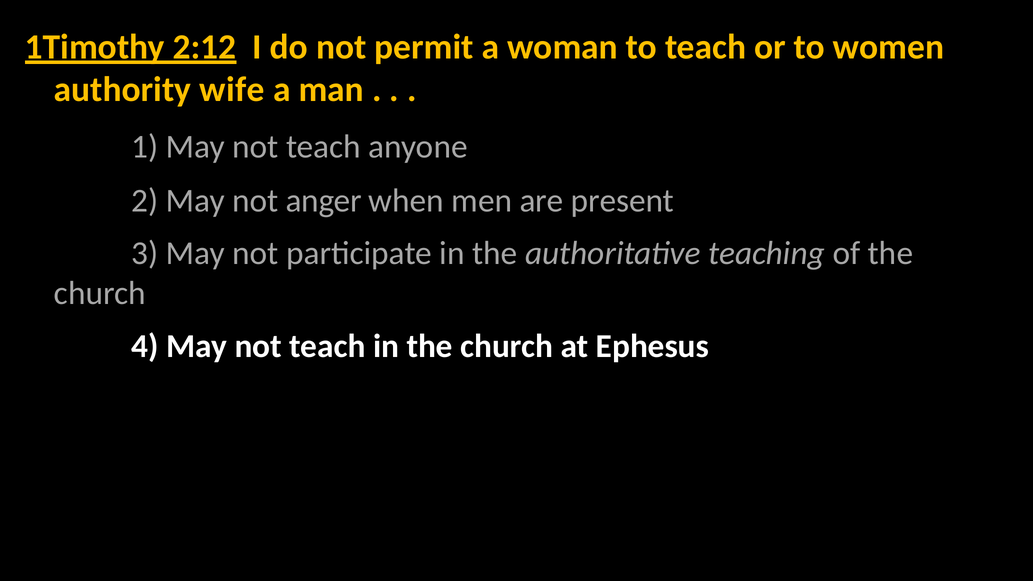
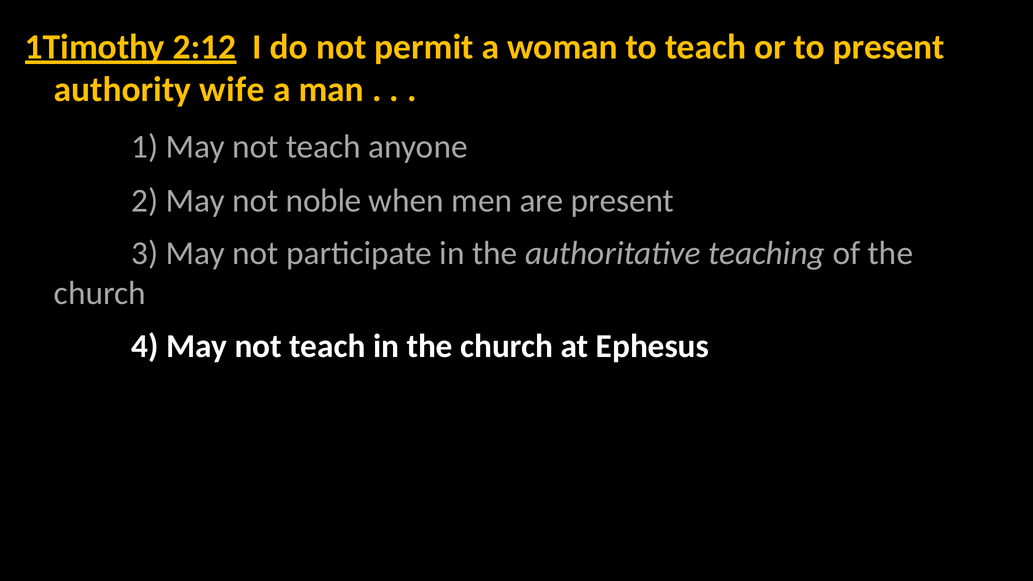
to women: women -> present (889, 47)
anger: anger -> noble (324, 201)
